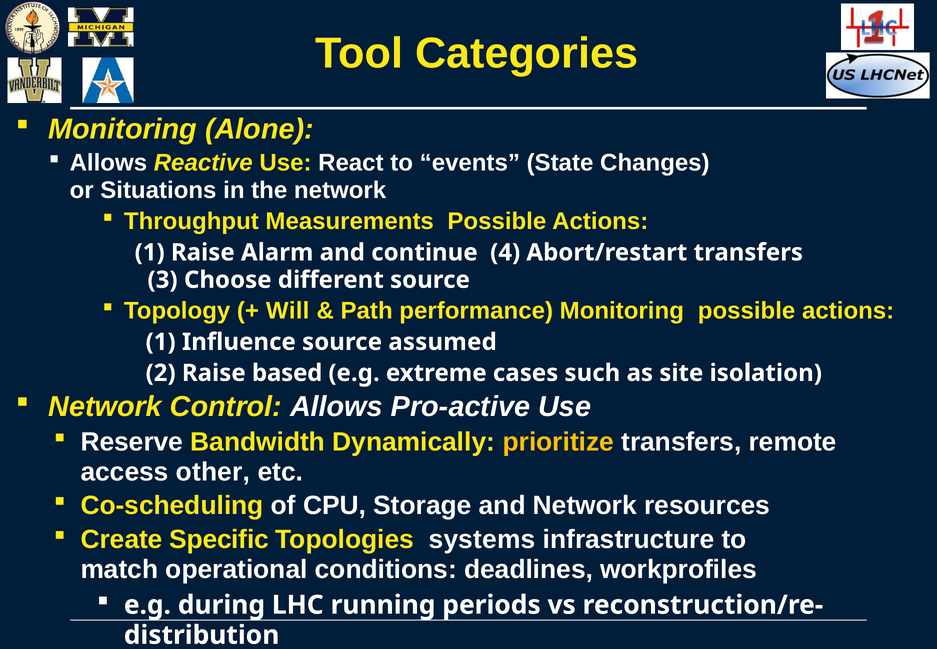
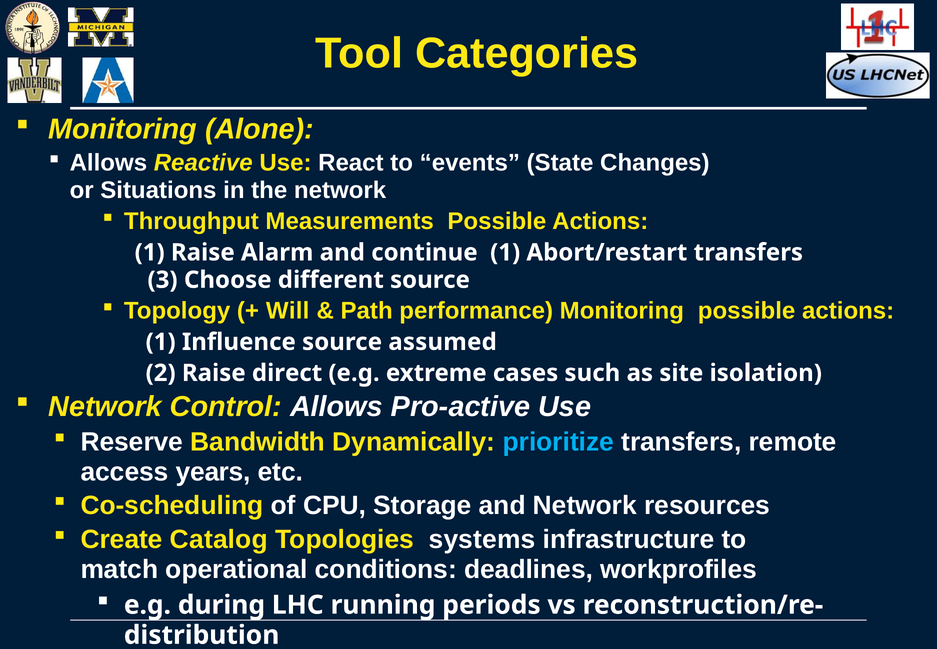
continue 4: 4 -> 1 (505, 252)
based: based -> direct (287, 373)
prioritize colour: yellow -> light blue (558, 442)
other: other -> years (213, 472)
Specific: Specific -> Catalog (219, 539)
